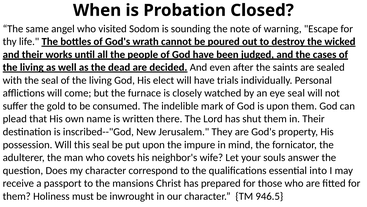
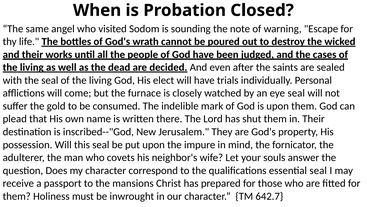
essential into: into -> seal (318, 170)
946.5: 946.5 -> 642.7 (269, 196)
